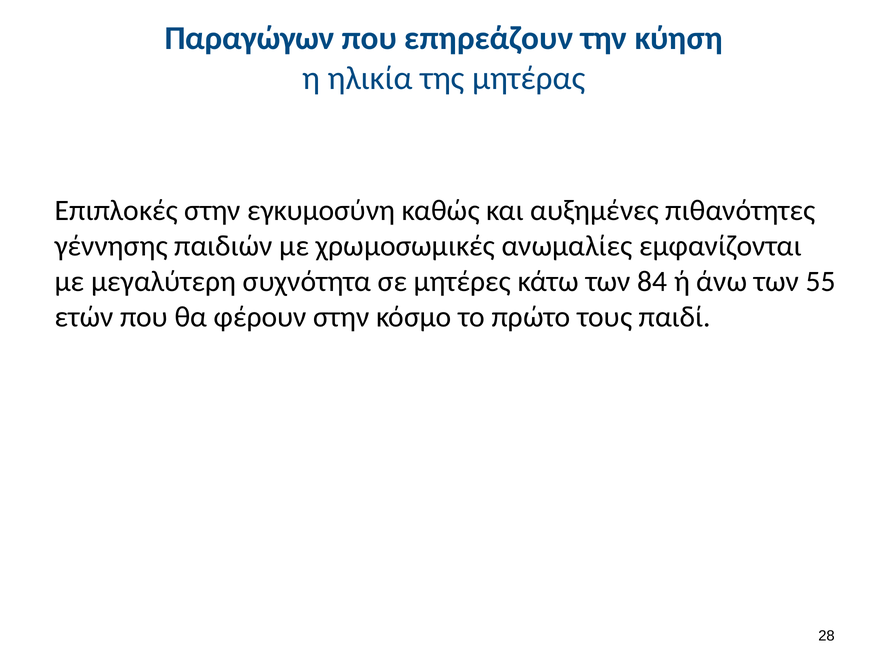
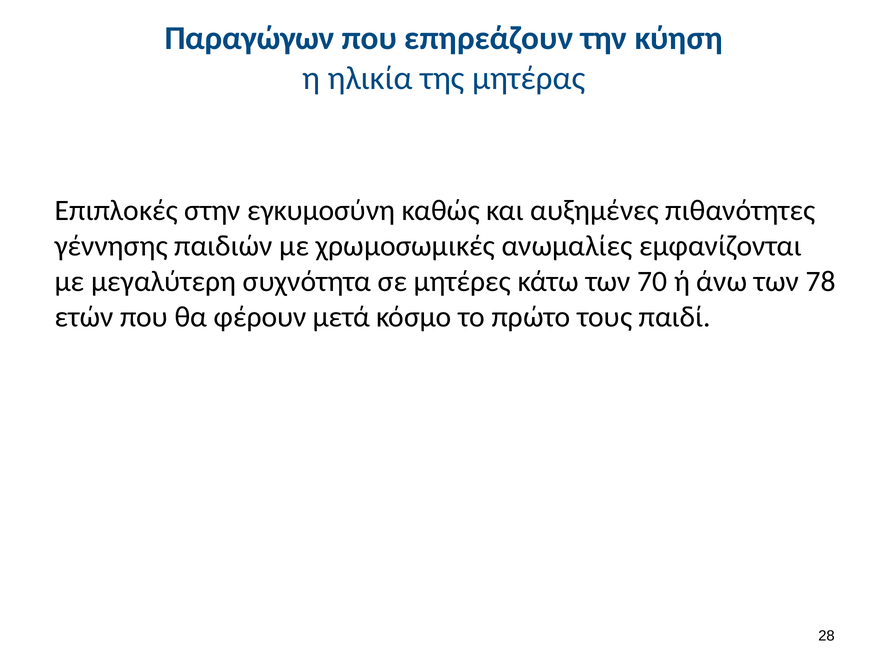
84: 84 -> 70 (652, 281)
55: 55 -> 78 (821, 281)
φέρουν στην: στην -> μετά (341, 317)
